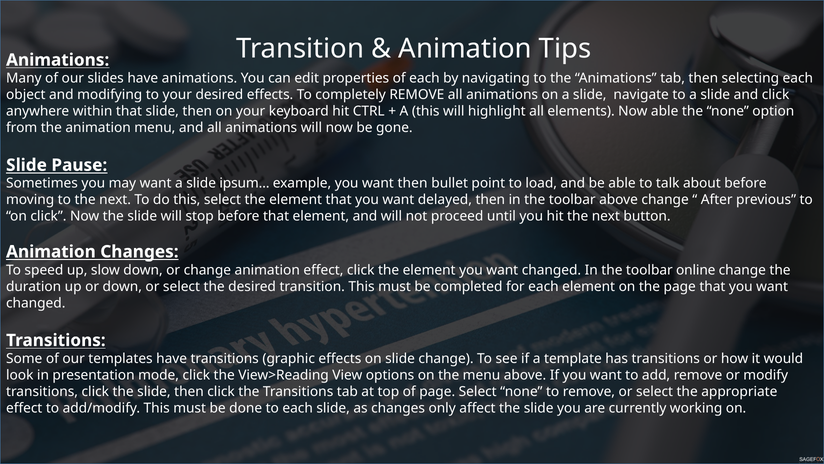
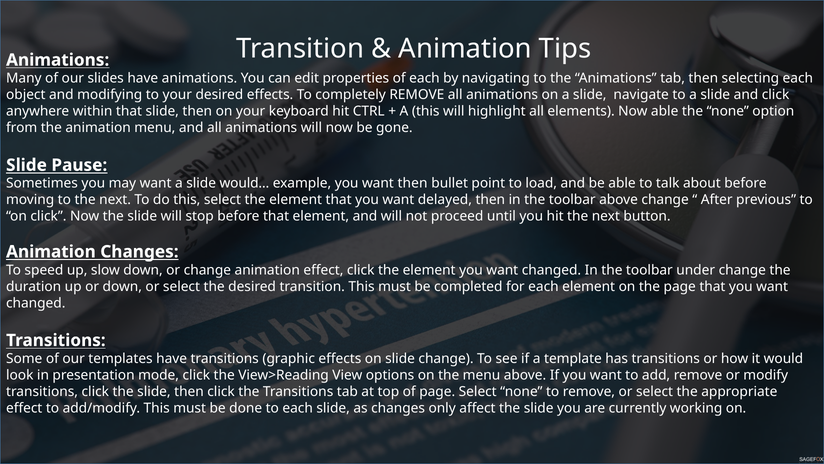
ipsum…: ipsum… -> would… (244, 183)
online: online -> under (696, 270)
